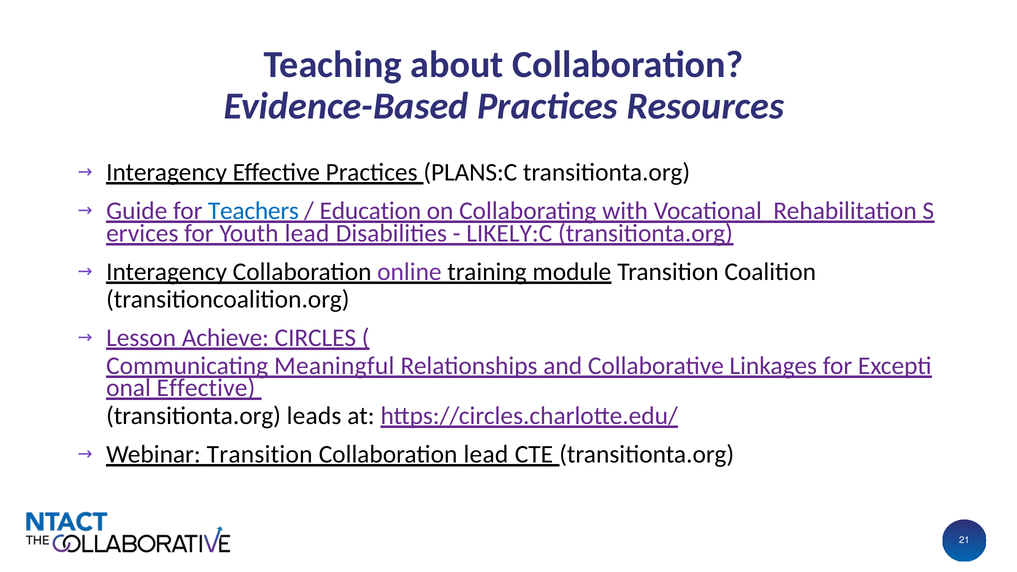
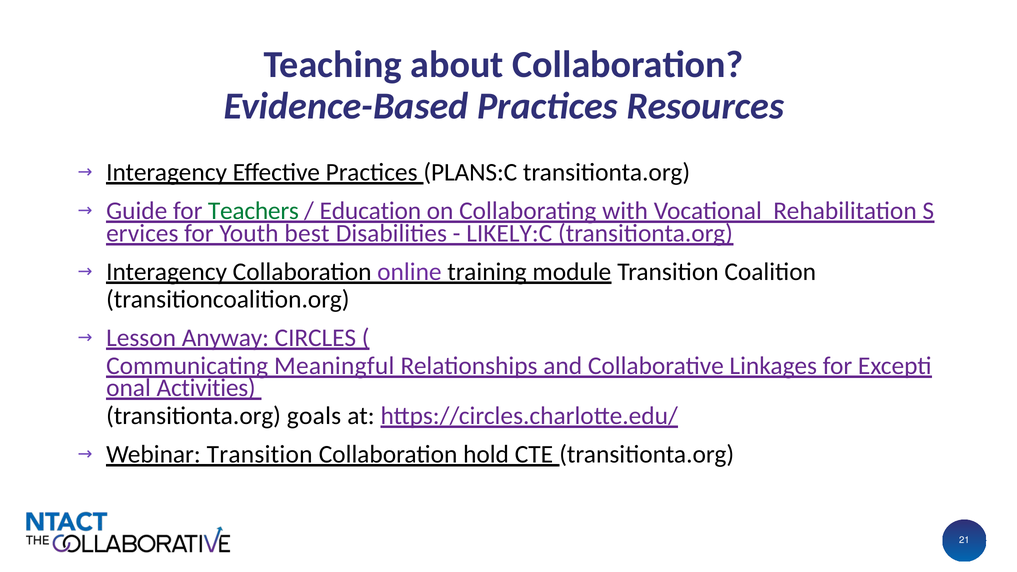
Teachers colour: blue -> green (253, 211)
Youth lead: lead -> best (307, 233)
Achieve: Achieve -> Anyway (225, 338)
Effective: Effective -> Activities (206, 388)
leads: leads -> goals (314, 416)
Collaboration lead: lead -> hold (486, 455)
